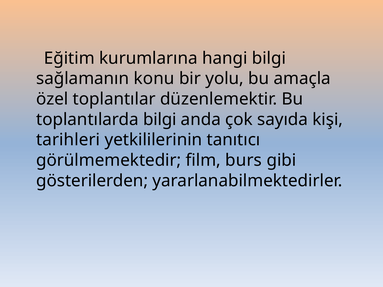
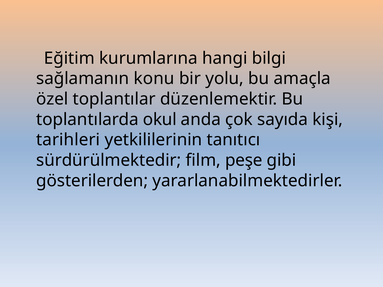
toplantılarda bilgi: bilgi -> okul (160, 120)
görülmemektedir: görülmemektedir -> sürdürülmektedir (109, 160)
burs: burs -> peşe (244, 160)
